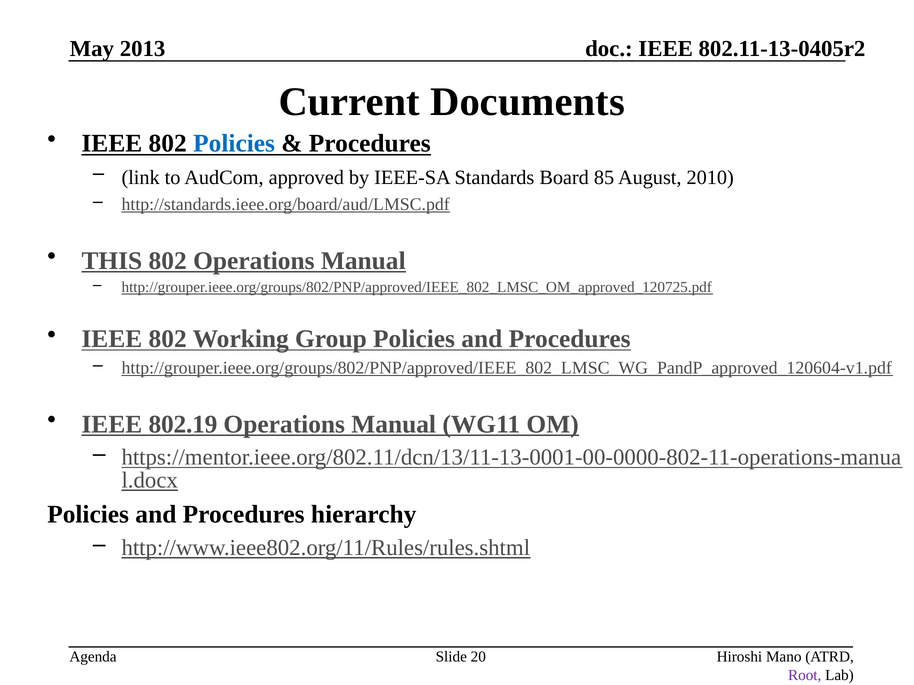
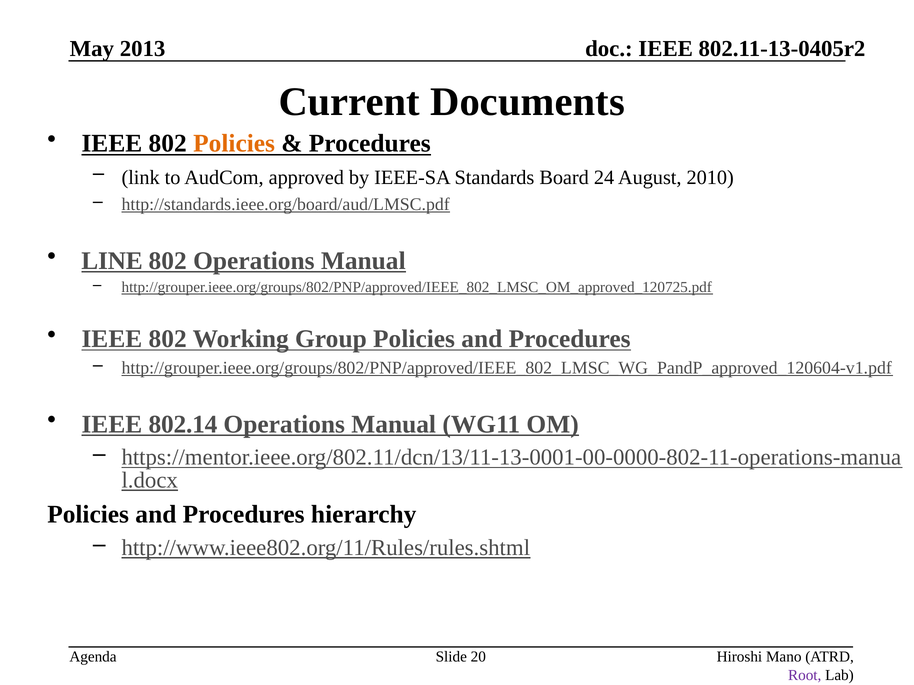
Policies colour: blue -> orange (234, 144)
85: 85 -> 24 (604, 178)
THIS: THIS -> LINE (112, 261)
802.19: 802.19 -> 802.14 (183, 424)
